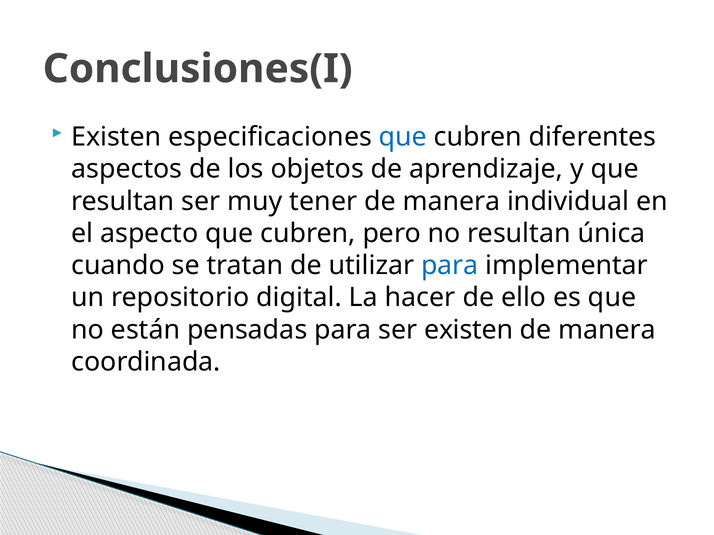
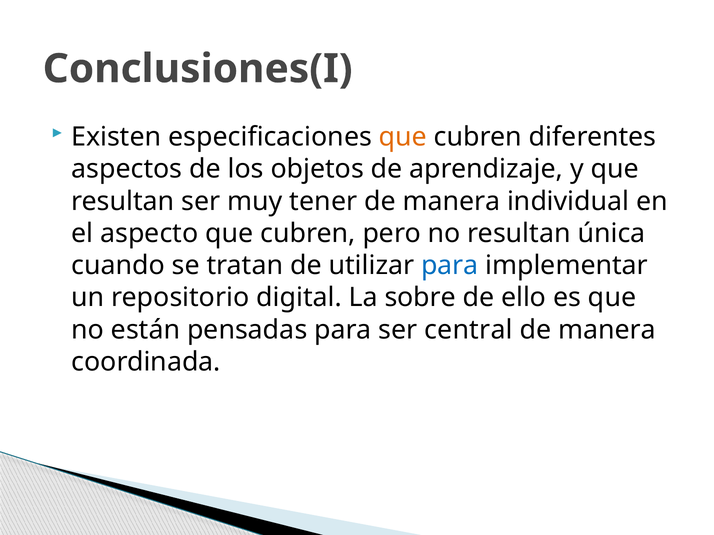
que colour: blue -> orange (403, 137)
hacer: hacer -> sobre (420, 298)
ser existen: existen -> central (468, 330)
